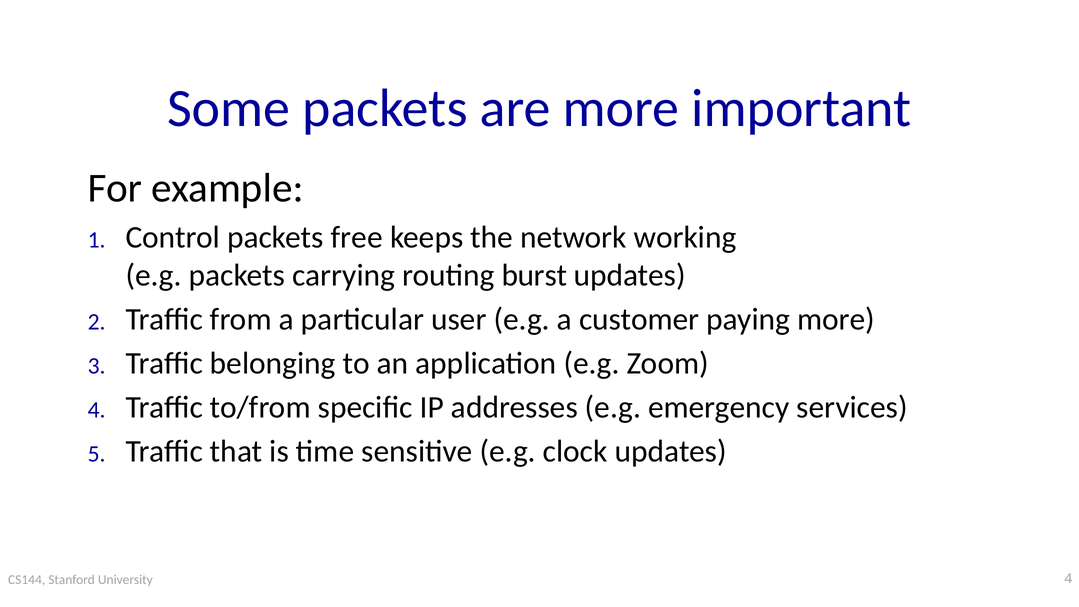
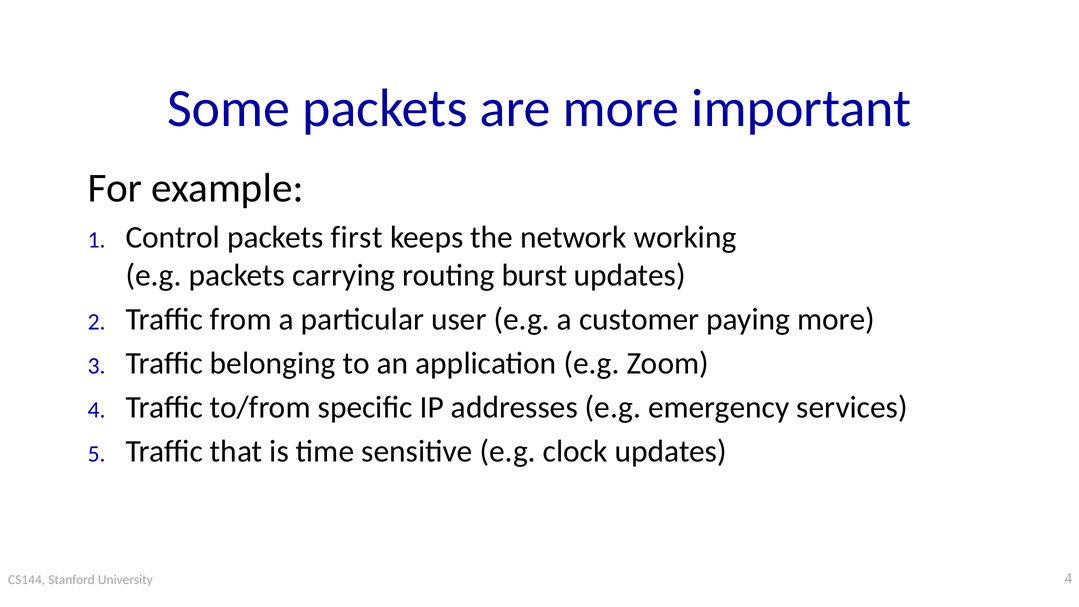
free: free -> first (357, 238)
